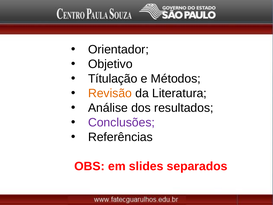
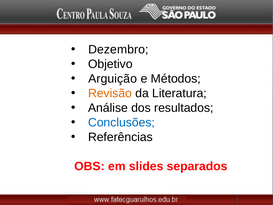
Orientador: Orientador -> Dezembro (118, 49)
Títulação: Títulação -> Arguição (113, 79)
Conclusões colour: purple -> blue (121, 122)
